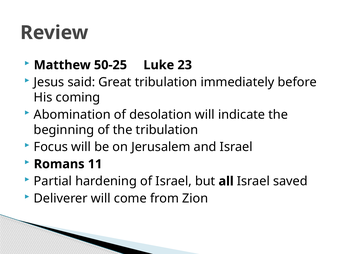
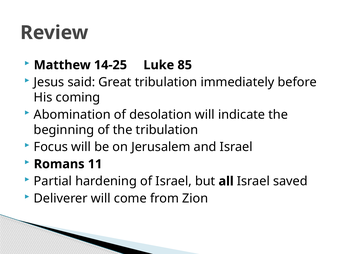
50-25: 50-25 -> 14-25 (110, 65)
23: 23 -> 85 (185, 65)
